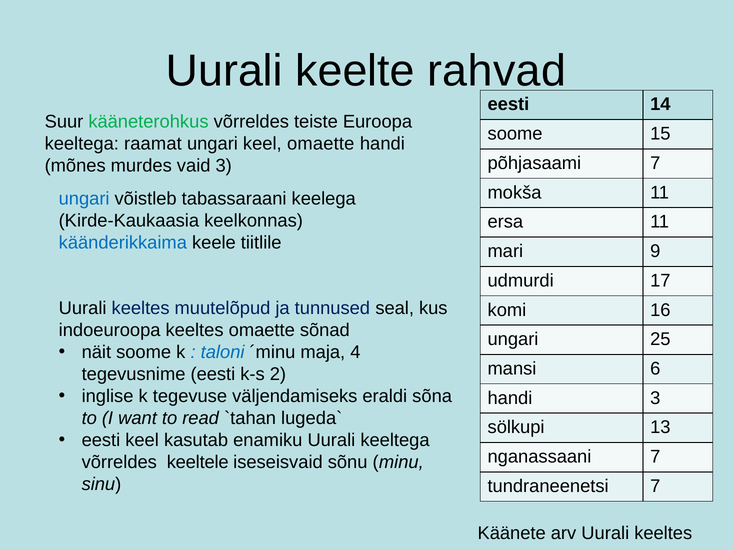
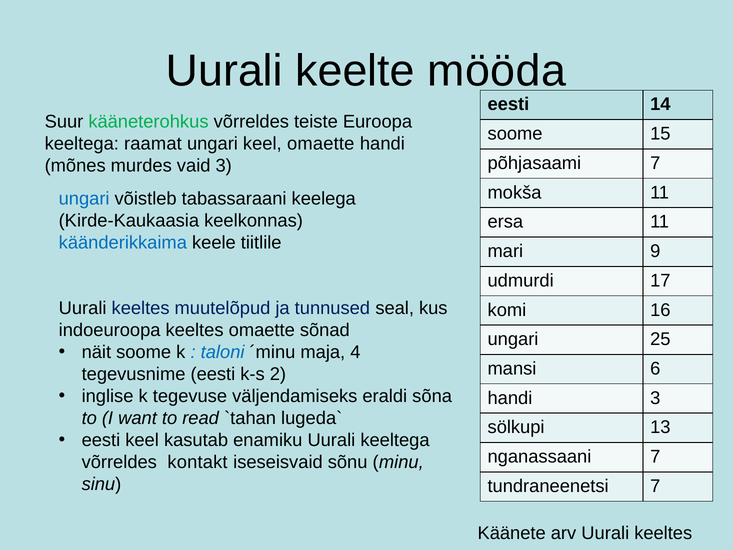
rahvad: rahvad -> mööda (497, 71)
keeltele: keeltele -> kontakt (197, 462)
